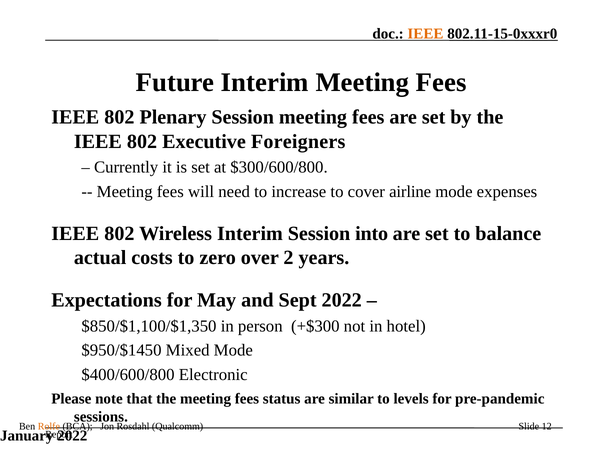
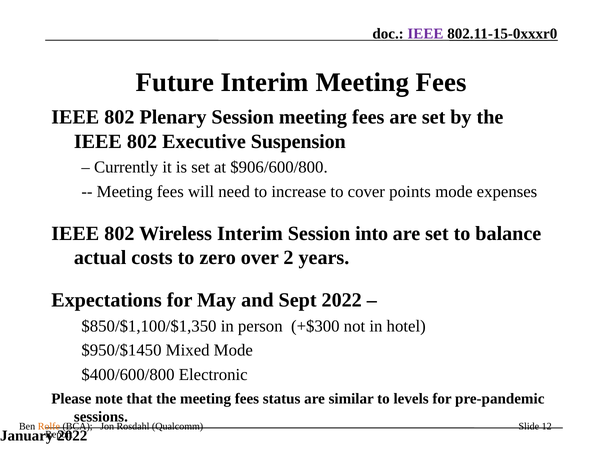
IEEE colour: orange -> purple (425, 34)
Foreigners: Foreigners -> Suspension (298, 141)
$300/600/800: $300/600/800 -> $906/600/800 (279, 167)
airline: airline -> points (410, 191)
